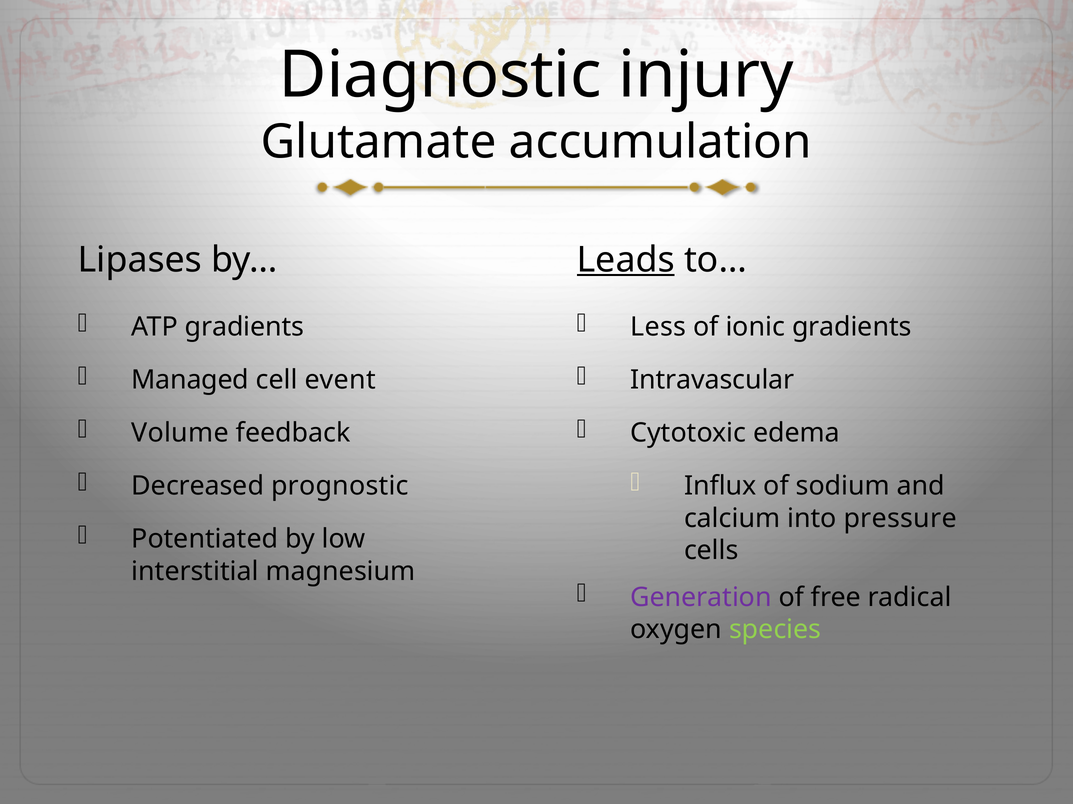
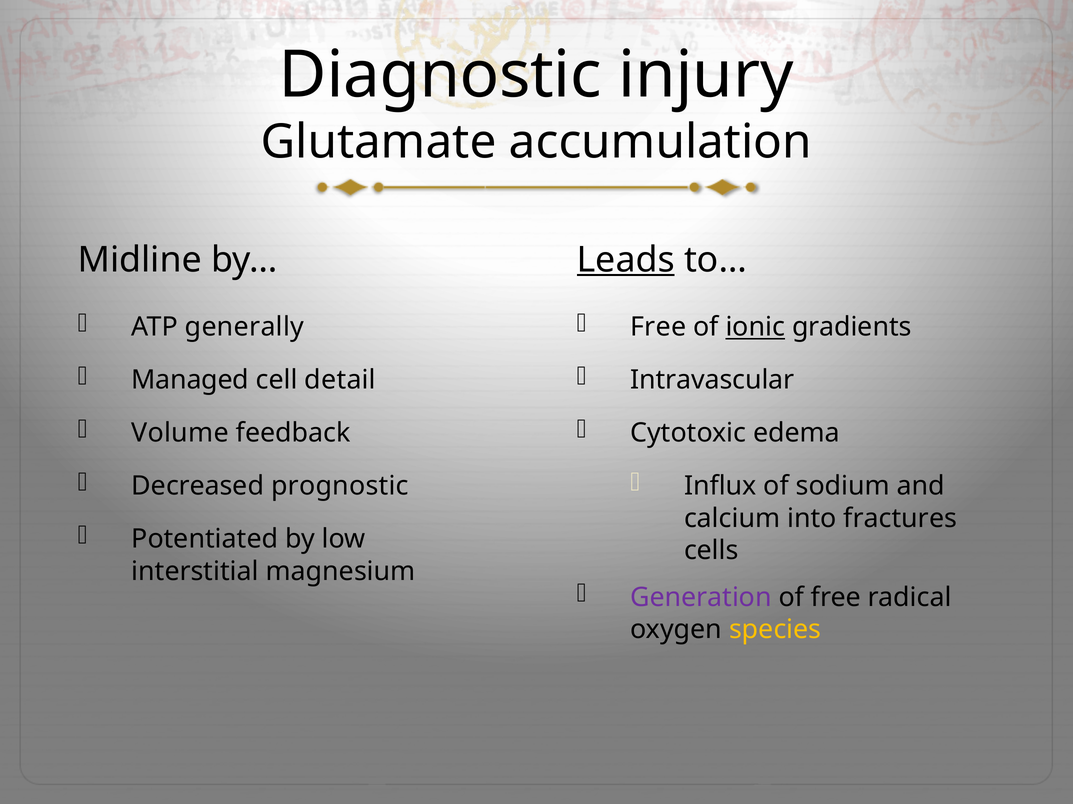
Lipases: Lipases -> Midline (140, 260)
ATP gradients: gradients -> generally (244, 327)
Less: Less -> Free (658, 327)
ionic underline: none -> present (755, 327)
event: event -> detail (340, 380)
pressure: pressure -> fractures (900, 519)
species colour: light green -> yellow (775, 630)
